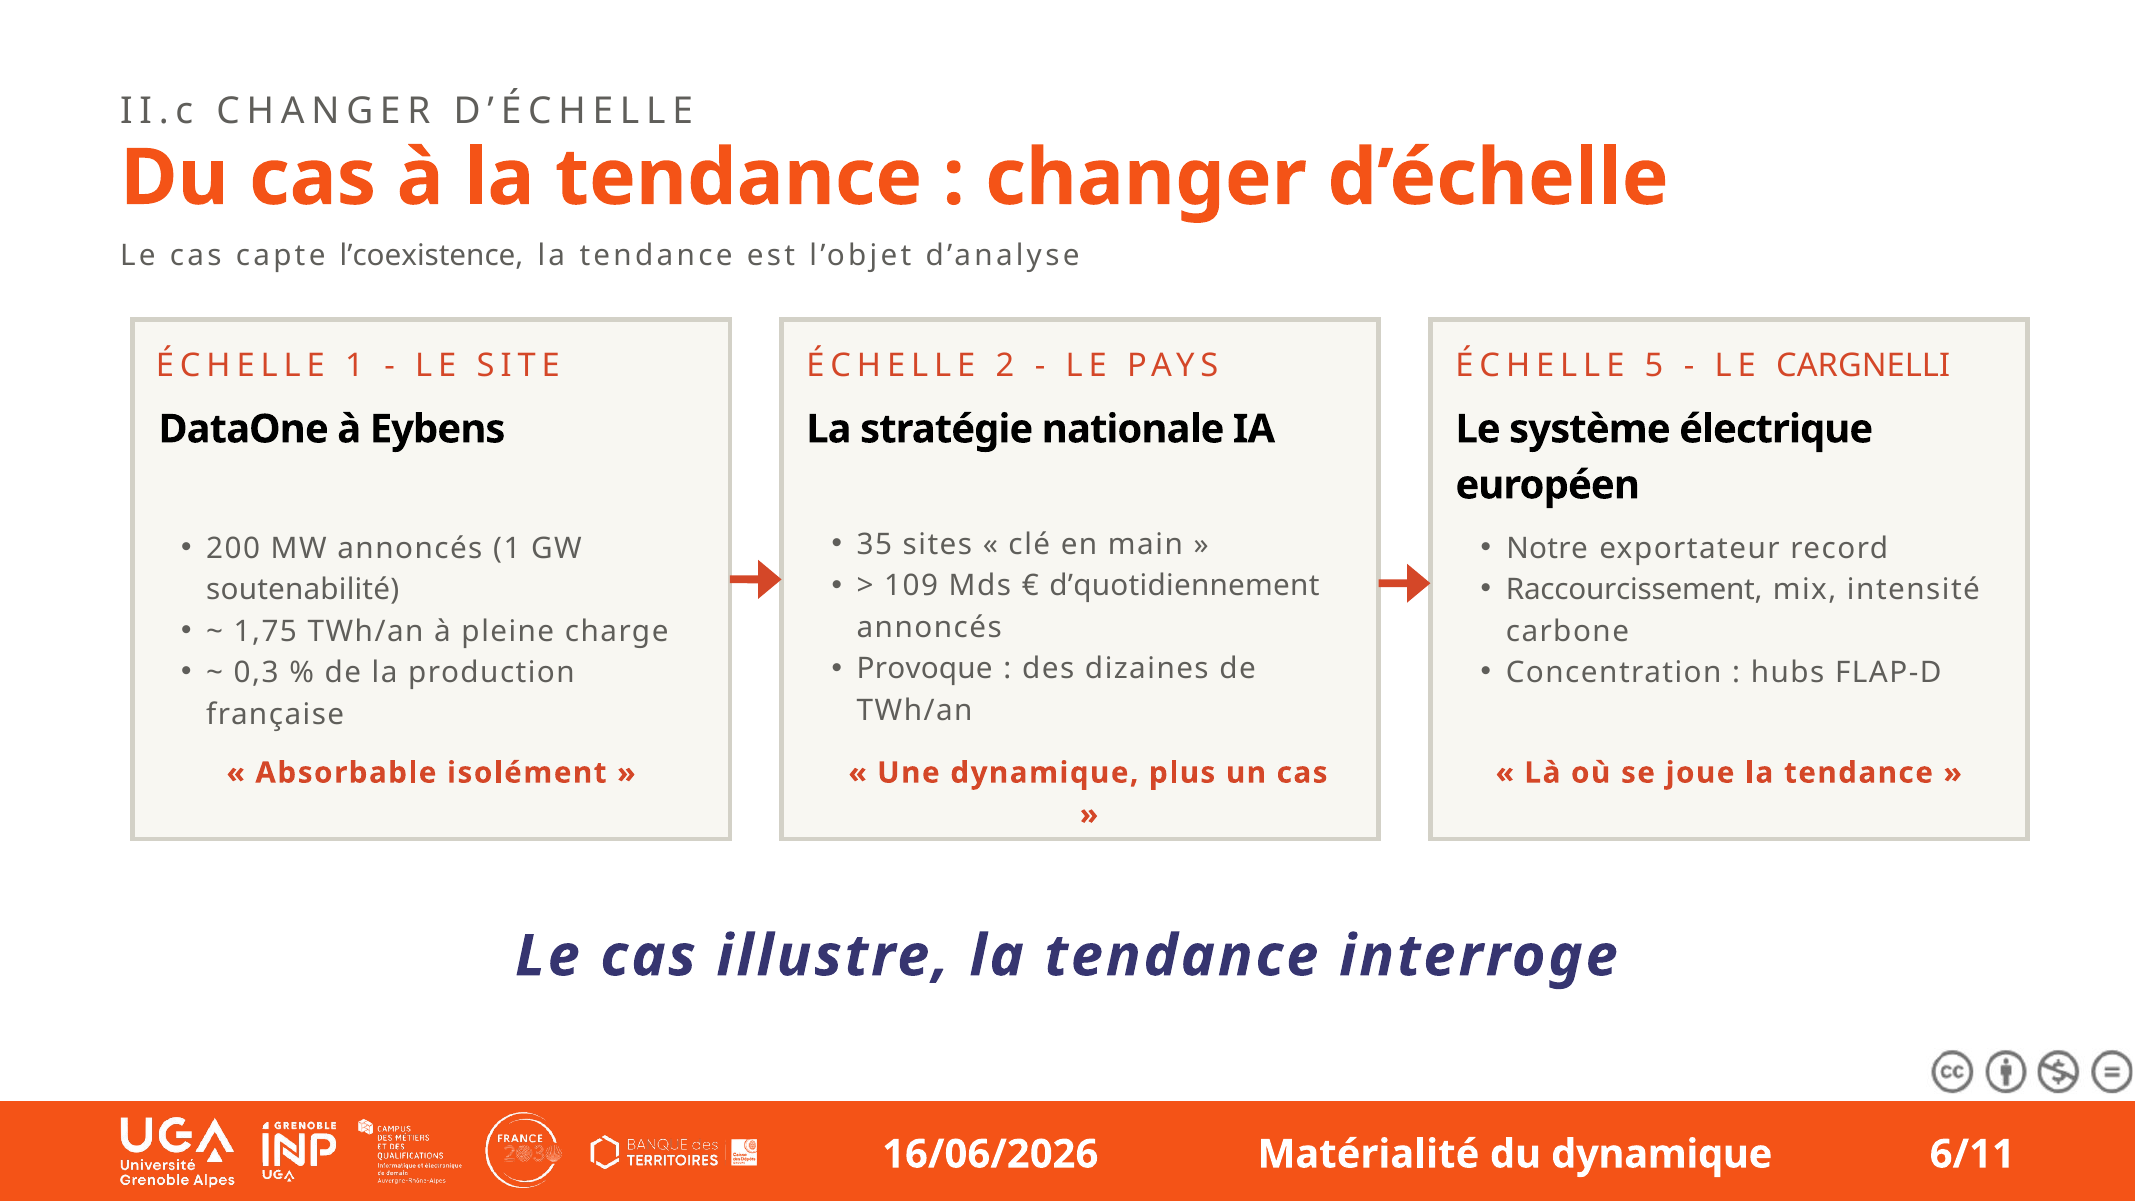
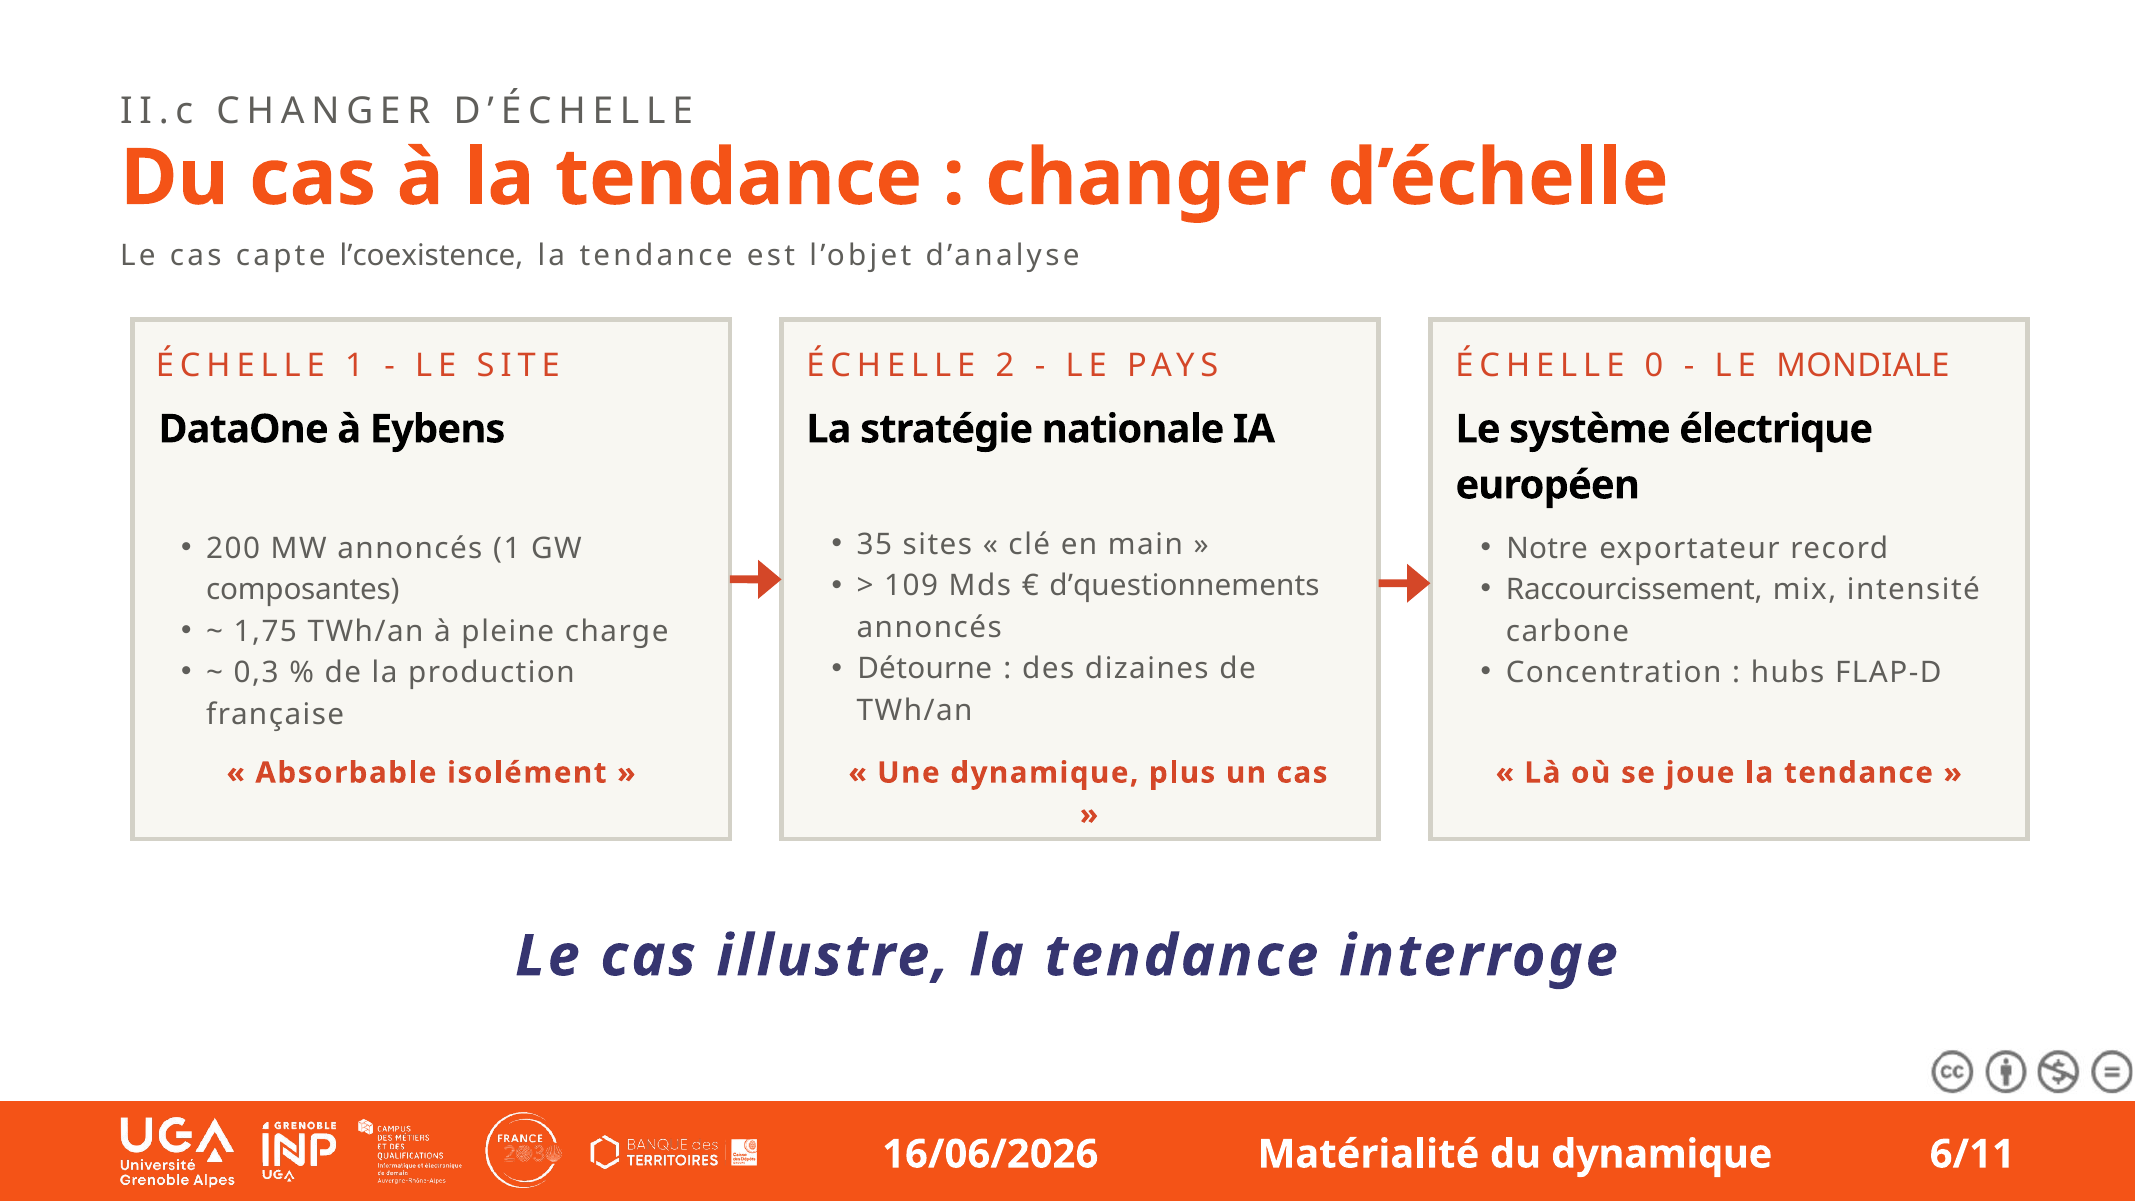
5: 5 -> 0 (1654, 366)
CARGNELLI: CARGNELLI -> MONDIALE (1863, 366)
d’quotidiennement: d’quotidiennement -> d’questionnements (1185, 586)
soutenabilité: soutenabilité -> composantes (303, 590)
Provoque: Provoque -> Détourne (925, 669)
